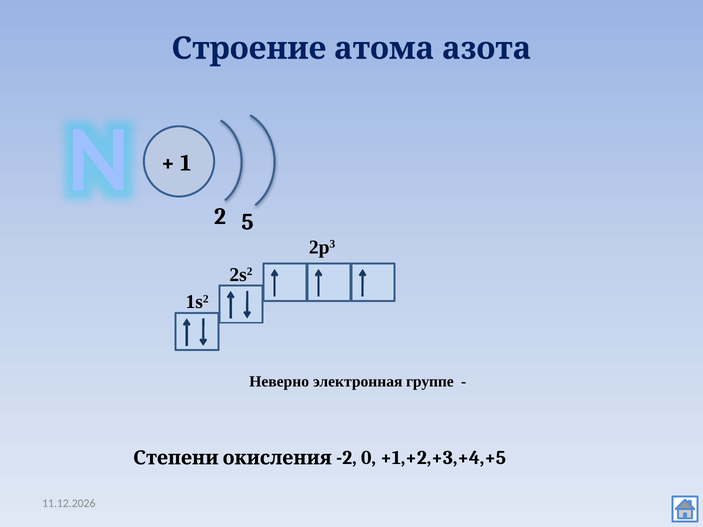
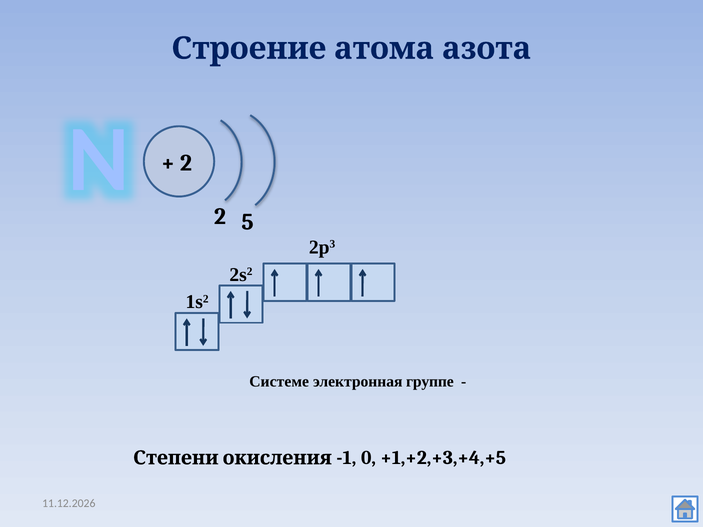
1: 1 -> 2 (186, 163)
Неверно: Неверно -> Системе (279, 382)
-2: -2 -> -1 (346, 458)
